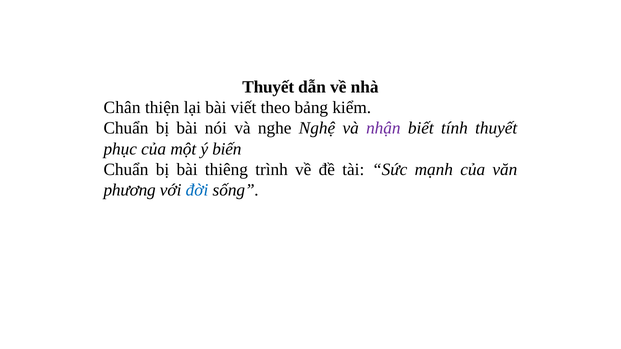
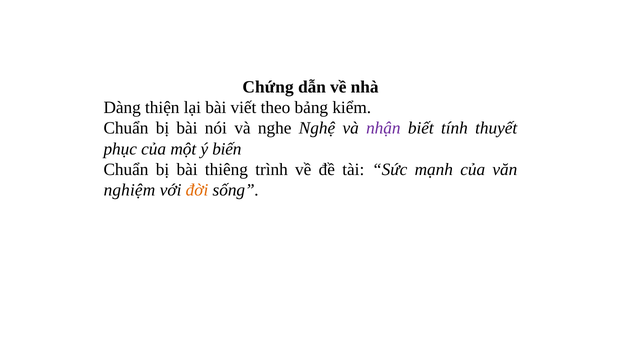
Thuyết: Thuyết -> Chứng (268, 87)
Chân: Chân -> Dàng (122, 108)
phương: phương -> nghiệm (129, 190)
đời colour: blue -> orange (197, 190)
